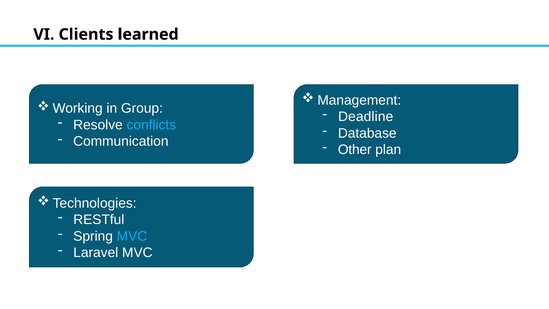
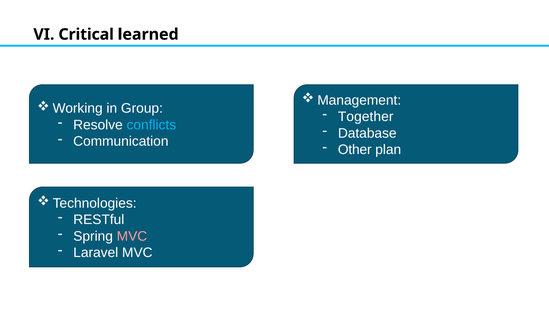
Clients: Clients -> Critical (86, 34)
Deadline: Deadline -> Together (366, 117)
MVC colour: light blue -> pink (132, 236)
